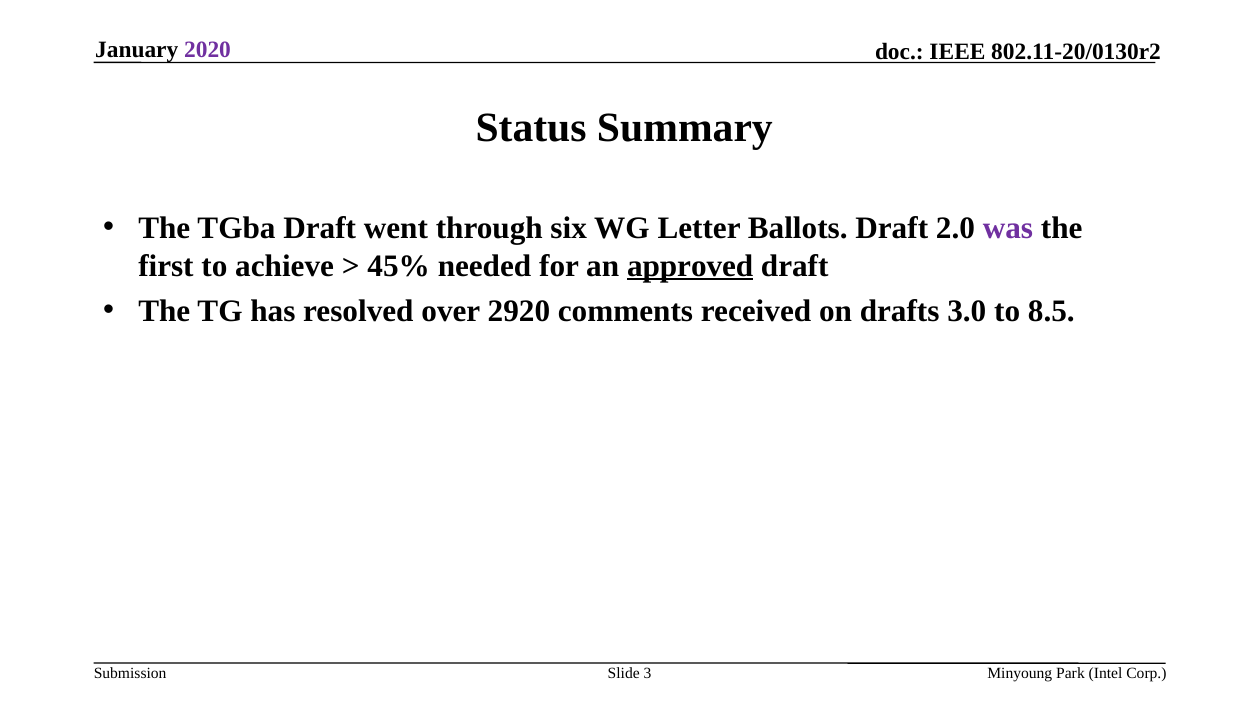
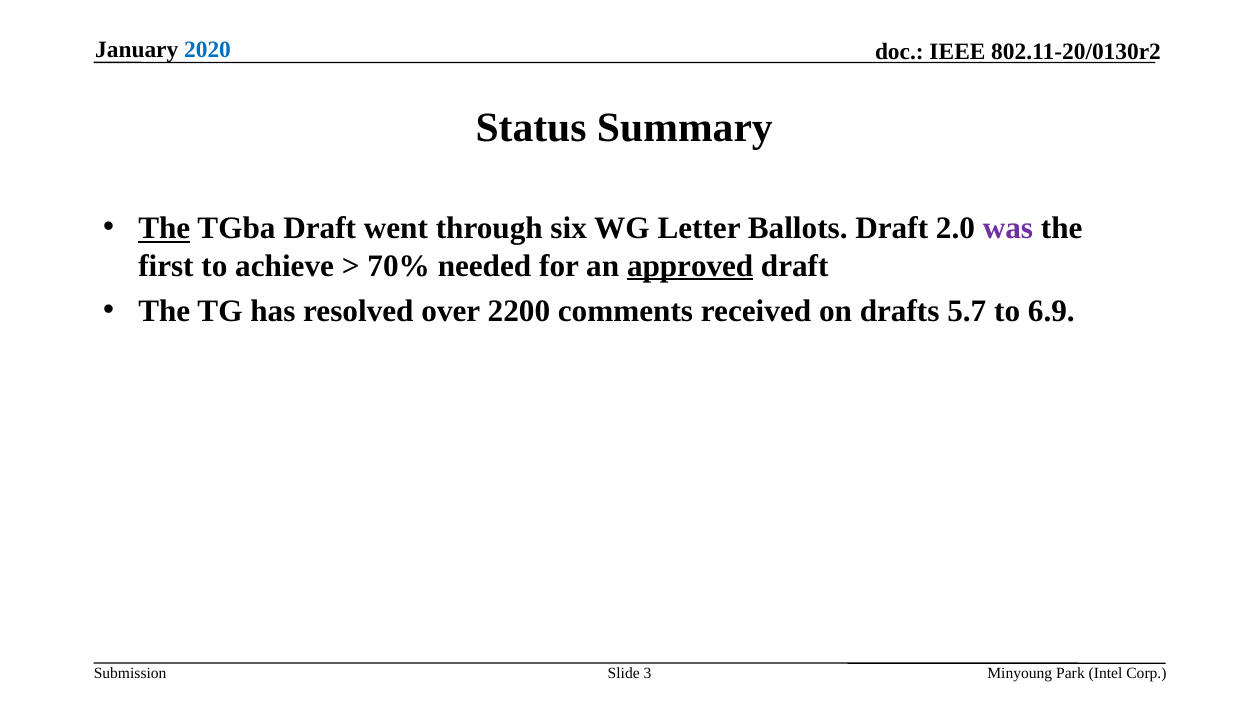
2020 colour: purple -> blue (208, 50)
The underline: none -> present (164, 229)
45%: 45% -> 70% (399, 266)
2920: 2920 -> 2200 (519, 311)
3.0: 3.0 -> 5.7 (967, 311)
8.5: 8.5 -> 6.9 (1051, 311)
